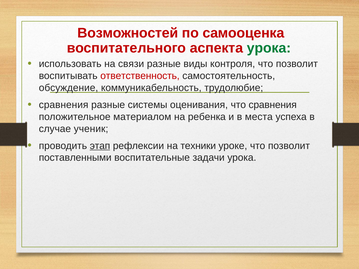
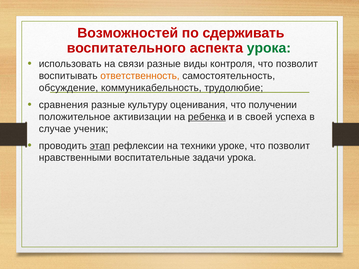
самооценка: самооценка -> сдерживать (244, 33)
ответственность colour: red -> orange (140, 76)
системы: системы -> культуру (148, 105)
что сравнения: сравнения -> получении (273, 105)
материалом: материалом -> активизации (142, 117)
ребенка underline: none -> present (207, 117)
места: места -> своей (259, 117)
поставленными: поставленными -> нравственными (75, 158)
